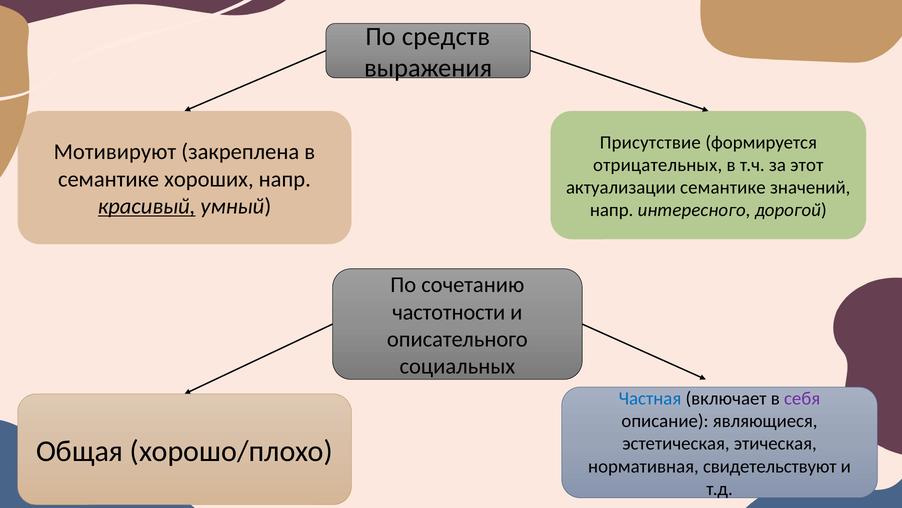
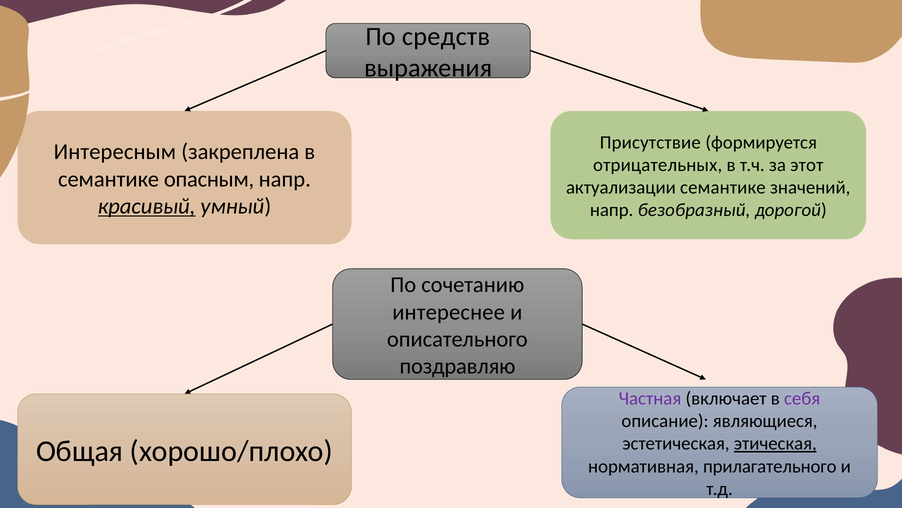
Мотивируют: Мотивируют -> Интересным (115, 152)
хороших: хороших -> опасным (209, 179)
интересного: интересного -> безобразный (694, 210)
частотности: частотности -> интереснее (449, 312)
социальных: социальных -> поздравляю (457, 366)
Частная colour: blue -> purple (650, 398)
этическая underline: none -> present (775, 443)
свидетельствуют: свидетельствуют -> прилагательного (770, 466)
